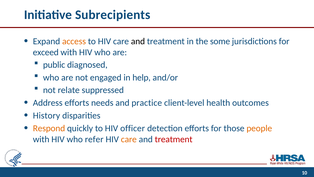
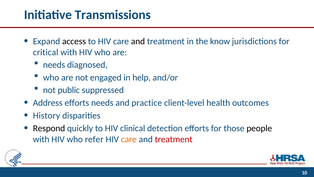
Subrecipients: Subrecipients -> Transmissions (113, 15)
access colour: orange -> black (74, 41)
some: some -> know (220, 41)
exceed: exceed -> critical (46, 52)
public: public -> needs (54, 65)
relate: relate -> public (69, 90)
Respond colour: orange -> black (49, 128)
officer: officer -> clinical (133, 128)
people colour: orange -> black (259, 128)
